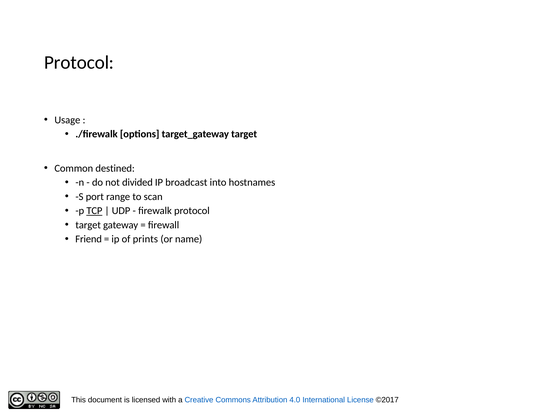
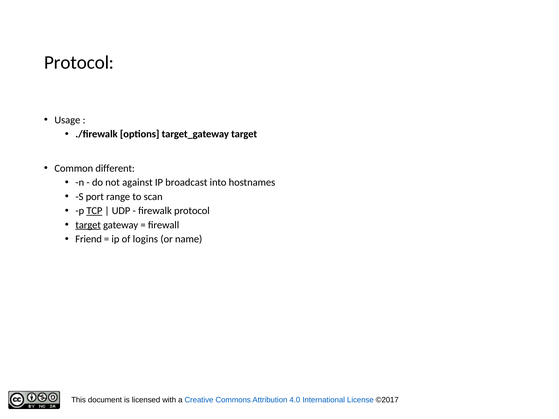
destined: destined -> different (115, 168)
divided: divided -> against (137, 183)
target underline: none -> present (88, 225)
prints: prints -> logins (145, 239)
